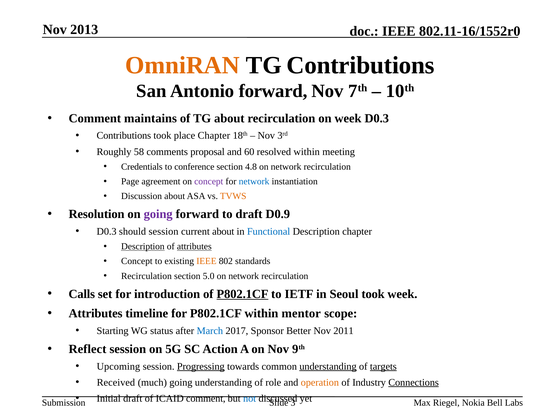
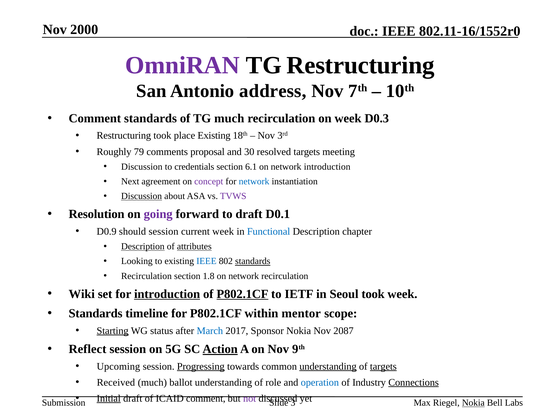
2013: 2013 -> 2000 (84, 30)
OmniRAN colour: orange -> purple (183, 65)
TG Contributions: Contributions -> Restructuring (361, 65)
Antonio forward: forward -> address (273, 91)
Comment maintains: maintains -> standards (150, 118)
TG about: about -> much (229, 118)
Contributions: Contributions -> Restructuring (124, 136)
place Chapter: Chapter -> Existing (214, 136)
58: 58 -> 79 (139, 152)
60: 60 -> 30 (249, 152)
resolved within: within -> targets (307, 152)
Credentials: Credentials -> Discussion (142, 167)
conference: conference -> credentials (194, 167)
4.8: 4.8 -> 6.1 (251, 167)
recirculation: recirculation -> introduction (327, 167)
Page: Page -> Next (130, 182)
Discussion underline: none -> present (142, 196)
TVWS colour: orange -> purple (233, 196)
D0.9: D0.9 -> D0.1 (278, 214)
D0.3: D0.3 -> D0.9 (107, 231)
current about: about -> week (223, 231)
Concept: Concept -> Looking (137, 261)
IEEE colour: orange -> blue (206, 261)
standards underline: none -> present (253, 261)
5.0: 5.0 -> 1.8 (209, 276)
Calls: Calls -> Wiki (82, 294)
introduction underline: none -> present (167, 294)
Attributes: Attributes -> Standards (96, 314)
Starting underline: none -> present (113, 331)
Sponsor Better: Better -> Nokia (299, 331)
2011: 2011 -> 2087 (344, 331)
Action underline: none -> present (220, 349)
much going: going -> ballot (181, 382)
operation colour: orange -> blue (320, 382)
Initial underline: none -> present (109, 398)
not colour: blue -> purple (250, 398)
Nokia underline: none -> present (473, 403)
